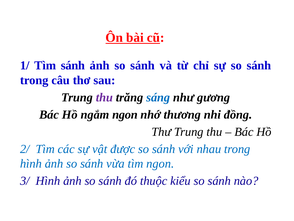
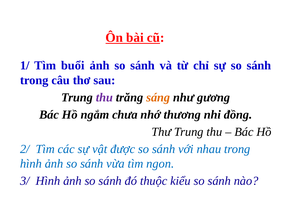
Tìm sánh: sánh -> buổi (73, 65)
sáng colour: blue -> orange (158, 97)
ngắm ngon: ngon -> chưa (125, 114)
